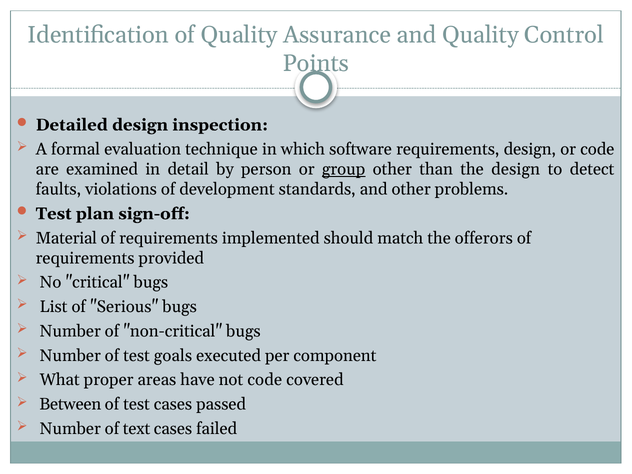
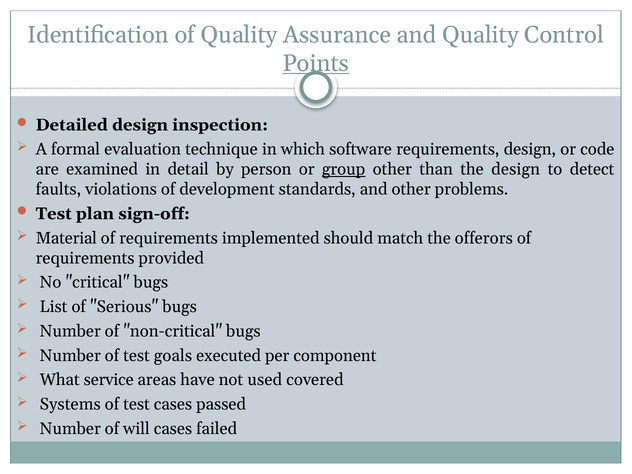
Points underline: none -> present (316, 63)
proper: proper -> service (109, 380)
not code: code -> used (265, 380)
Between: Between -> Systems (70, 404)
text: text -> will (136, 429)
